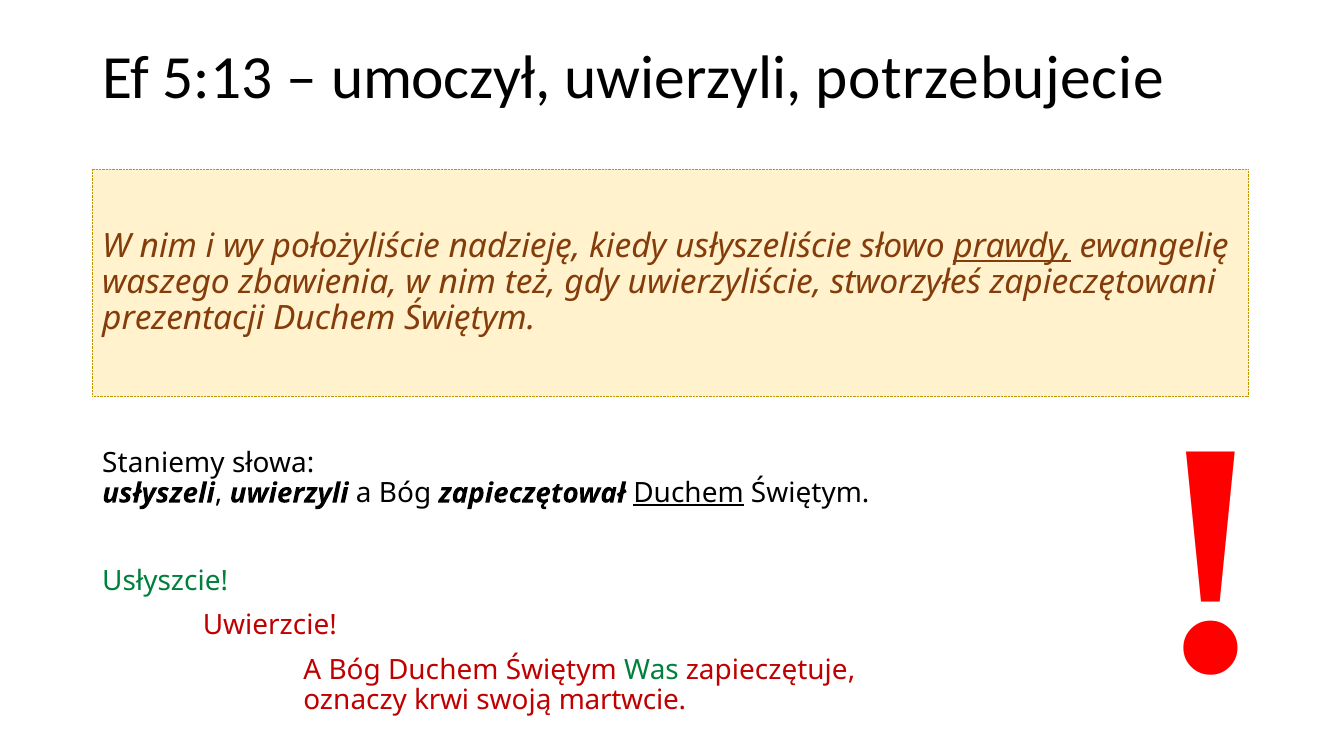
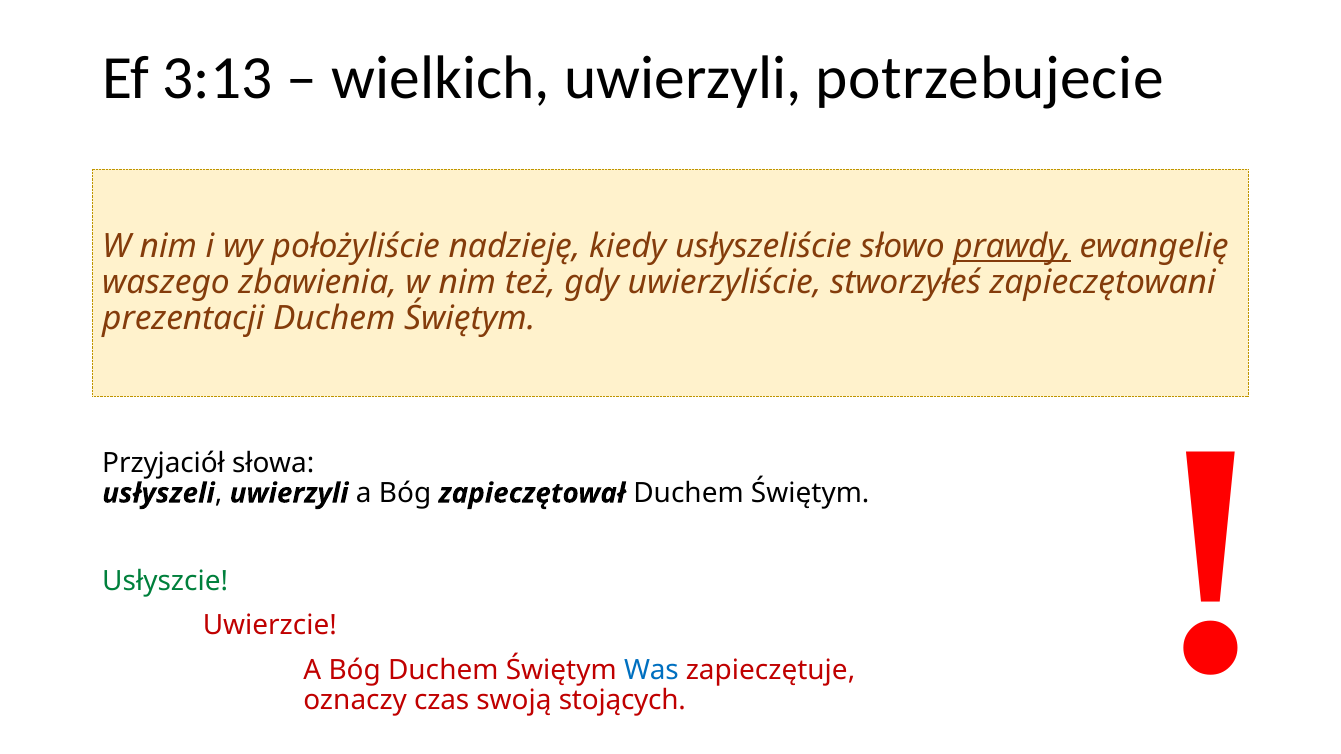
5:13: 5:13 -> 3:13 (218, 78)
umoczył: umoczył -> wielkich (441, 78)
Staniemy: Staniemy -> Przyjaciół (164, 463)
Duchem underline: present -> none (689, 493)
Was colour: green -> blue (651, 670)
krwi: krwi -> czas (442, 700)
martwcie: martwcie -> stojących (622, 700)
